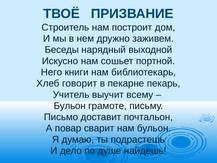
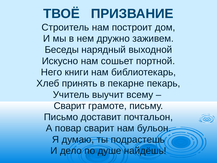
говорит: говорит -> принять (80, 83)
Бульон: Бульон -> Сварит (70, 106)
